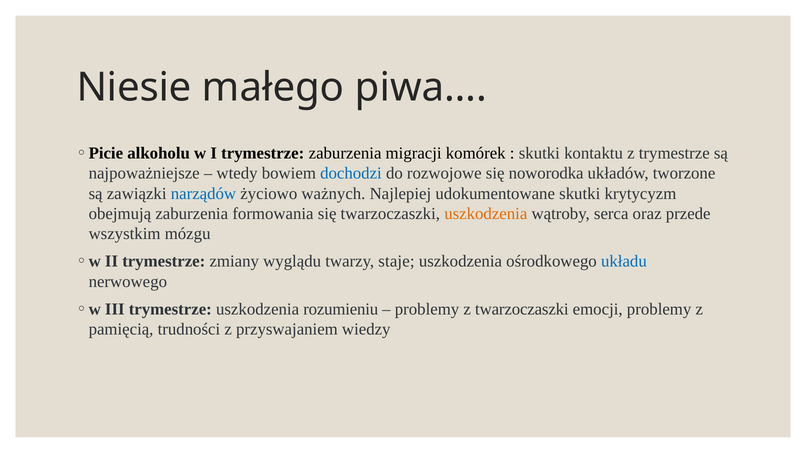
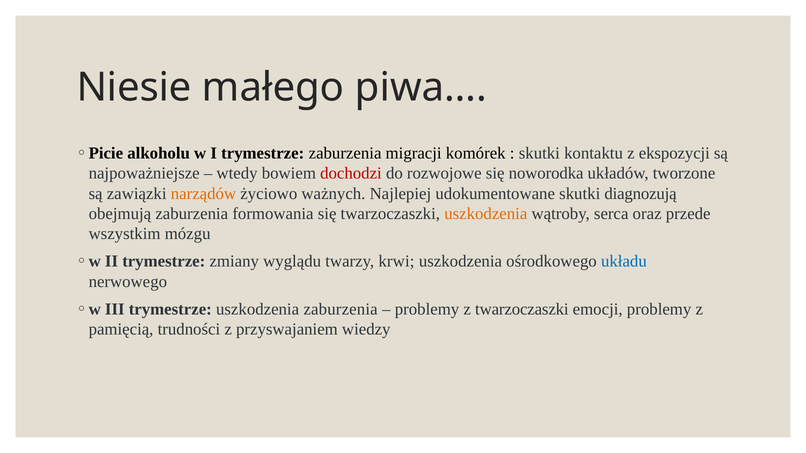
z trymestrze: trymestrze -> ekspozycji (674, 153)
dochodzi colour: blue -> red (351, 173)
narządów colour: blue -> orange (203, 194)
krytycyzm: krytycyzm -> diagnozują (641, 194)
staje: staje -> krwi (396, 262)
uszkodzenia rozumieniu: rozumieniu -> zaburzenia (341, 310)
